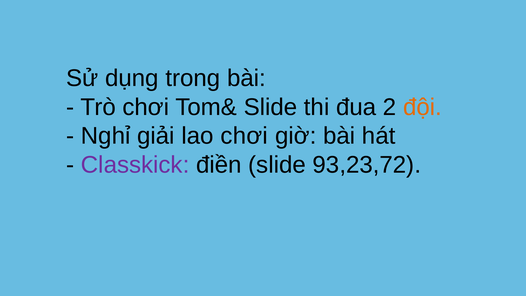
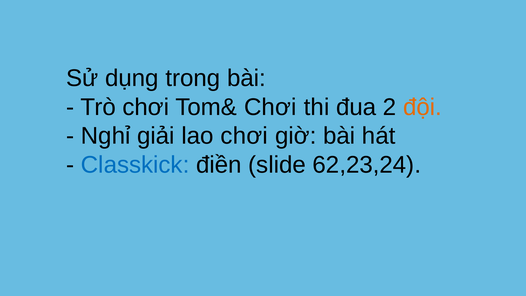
Tom& Slide: Slide -> Chơi (270, 107)
Classkick colour: purple -> blue (135, 165)
93,23,72: 93,23,72 -> 62,23,24 (367, 165)
